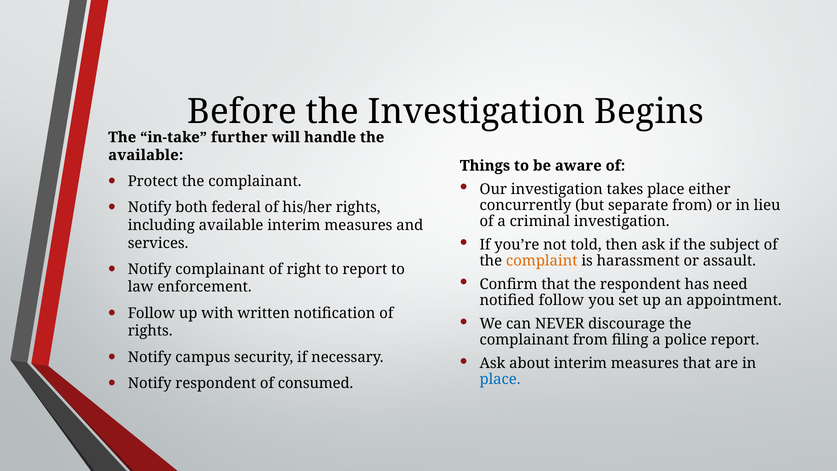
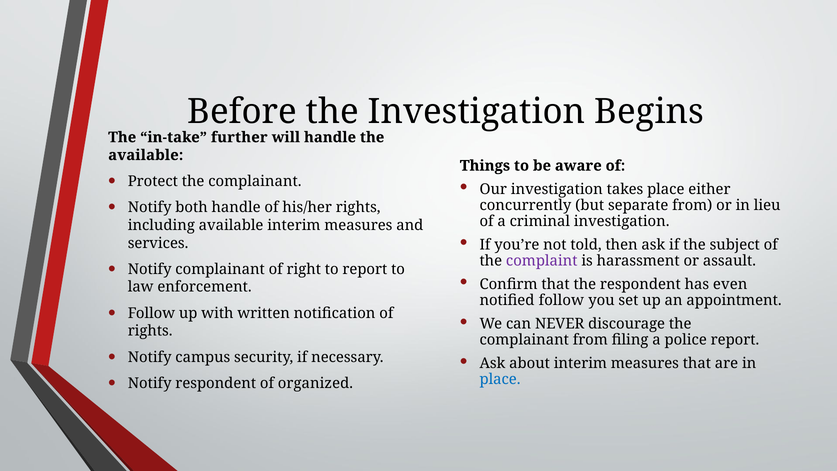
both federal: federal -> handle (236, 207)
complaint colour: orange -> purple (542, 261)
need: need -> even (730, 284)
consumed: consumed -> organized (315, 383)
